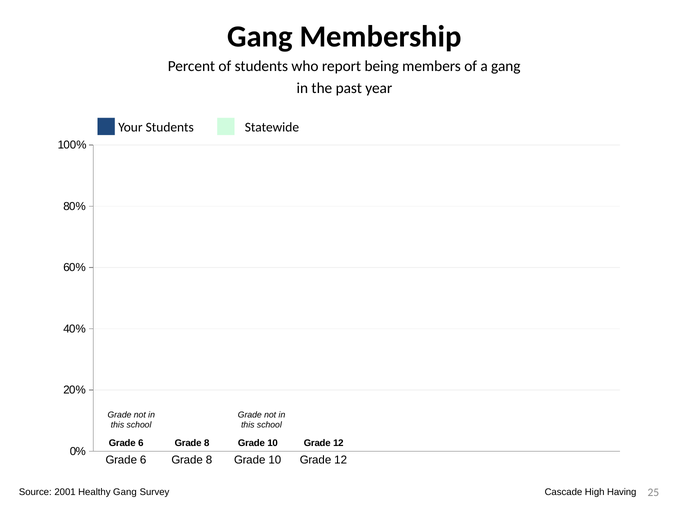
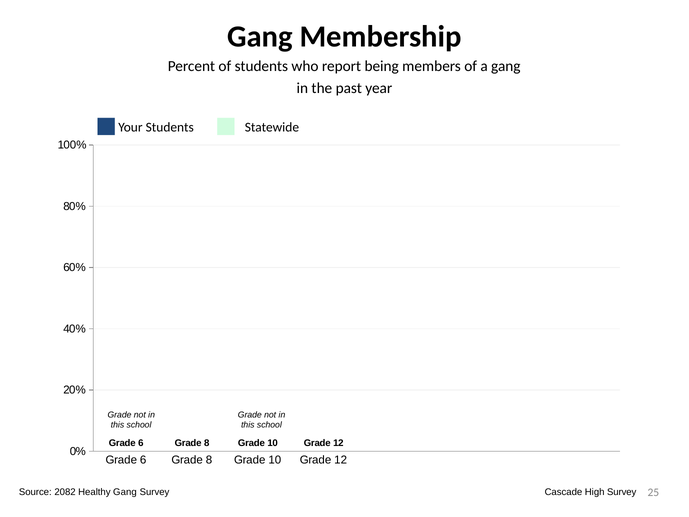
2001: 2001 -> 2082 (65, 492)
High Having: Having -> Survey (622, 492)
